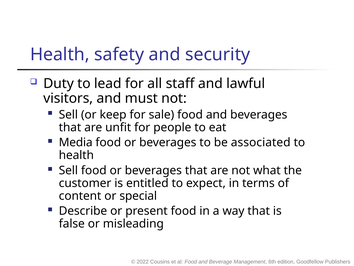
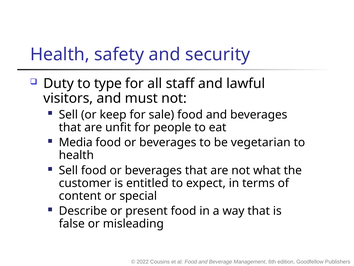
lead: lead -> type (108, 83)
associated: associated -> vegetarian (261, 142)
